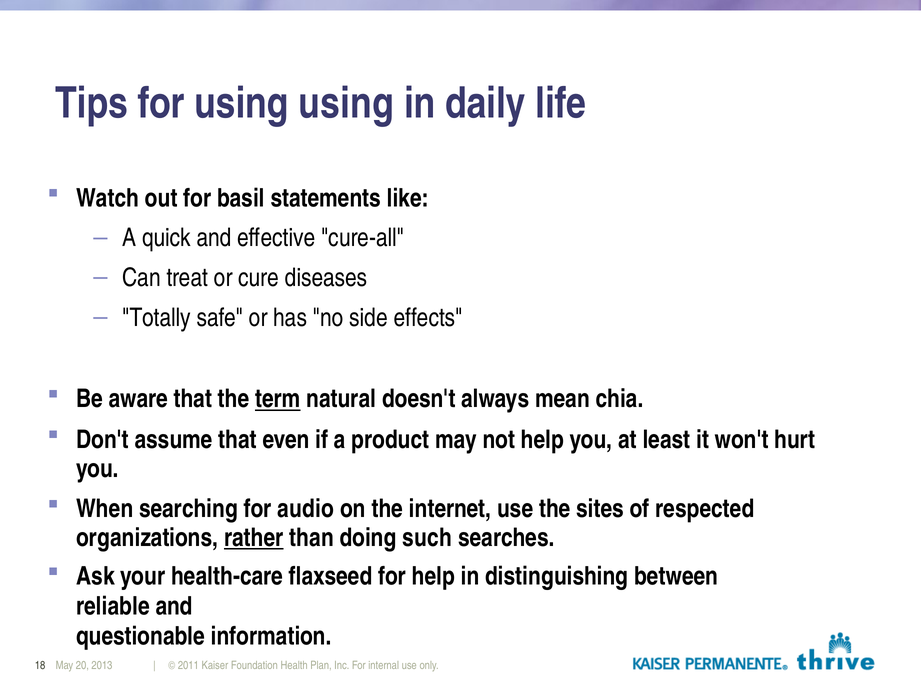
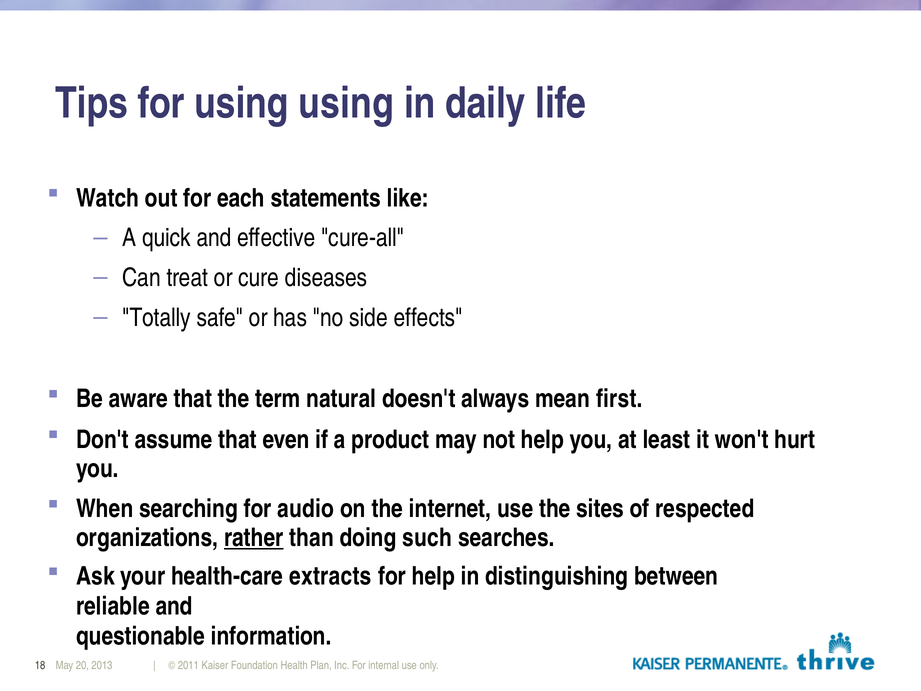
basil: basil -> each (241, 198)
term underline: present -> none (278, 399)
chia: chia -> first (619, 399)
flaxseed: flaxseed -> extracts (331, 576)
